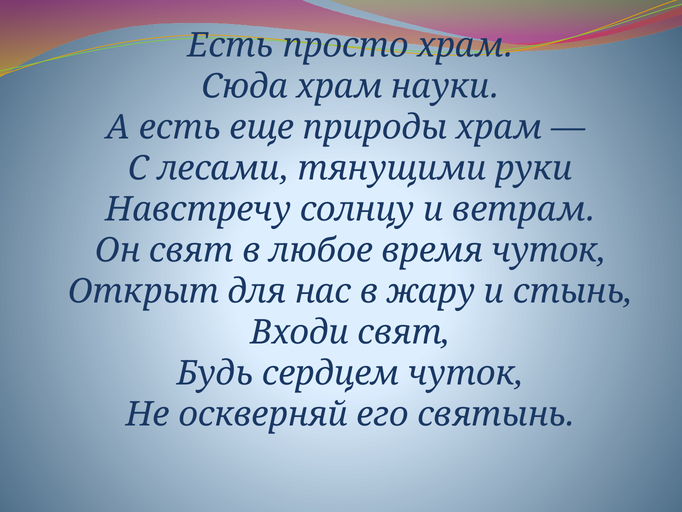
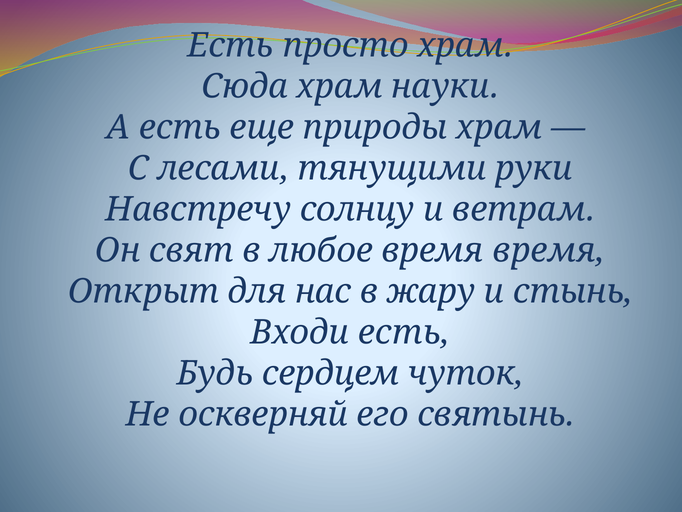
время чуток: чуток -> время (549, 250)
Входи свят: свят -> есть (404, 332)
